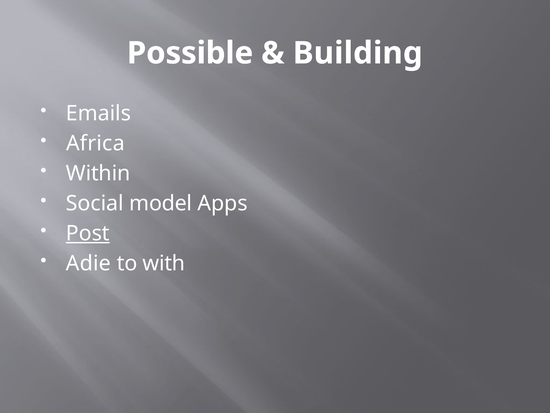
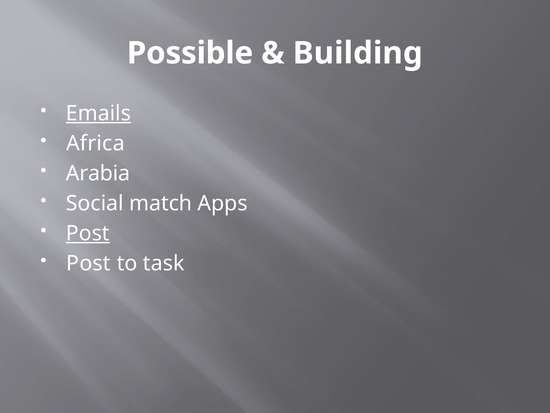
Emails underline: none -> present (98, 113)
Within: Within -> Arabia (98, 173)
model: model -> match (161, 203)
Adie: Adie -> Post (88, 263)
with: with -> task (164, 263)
